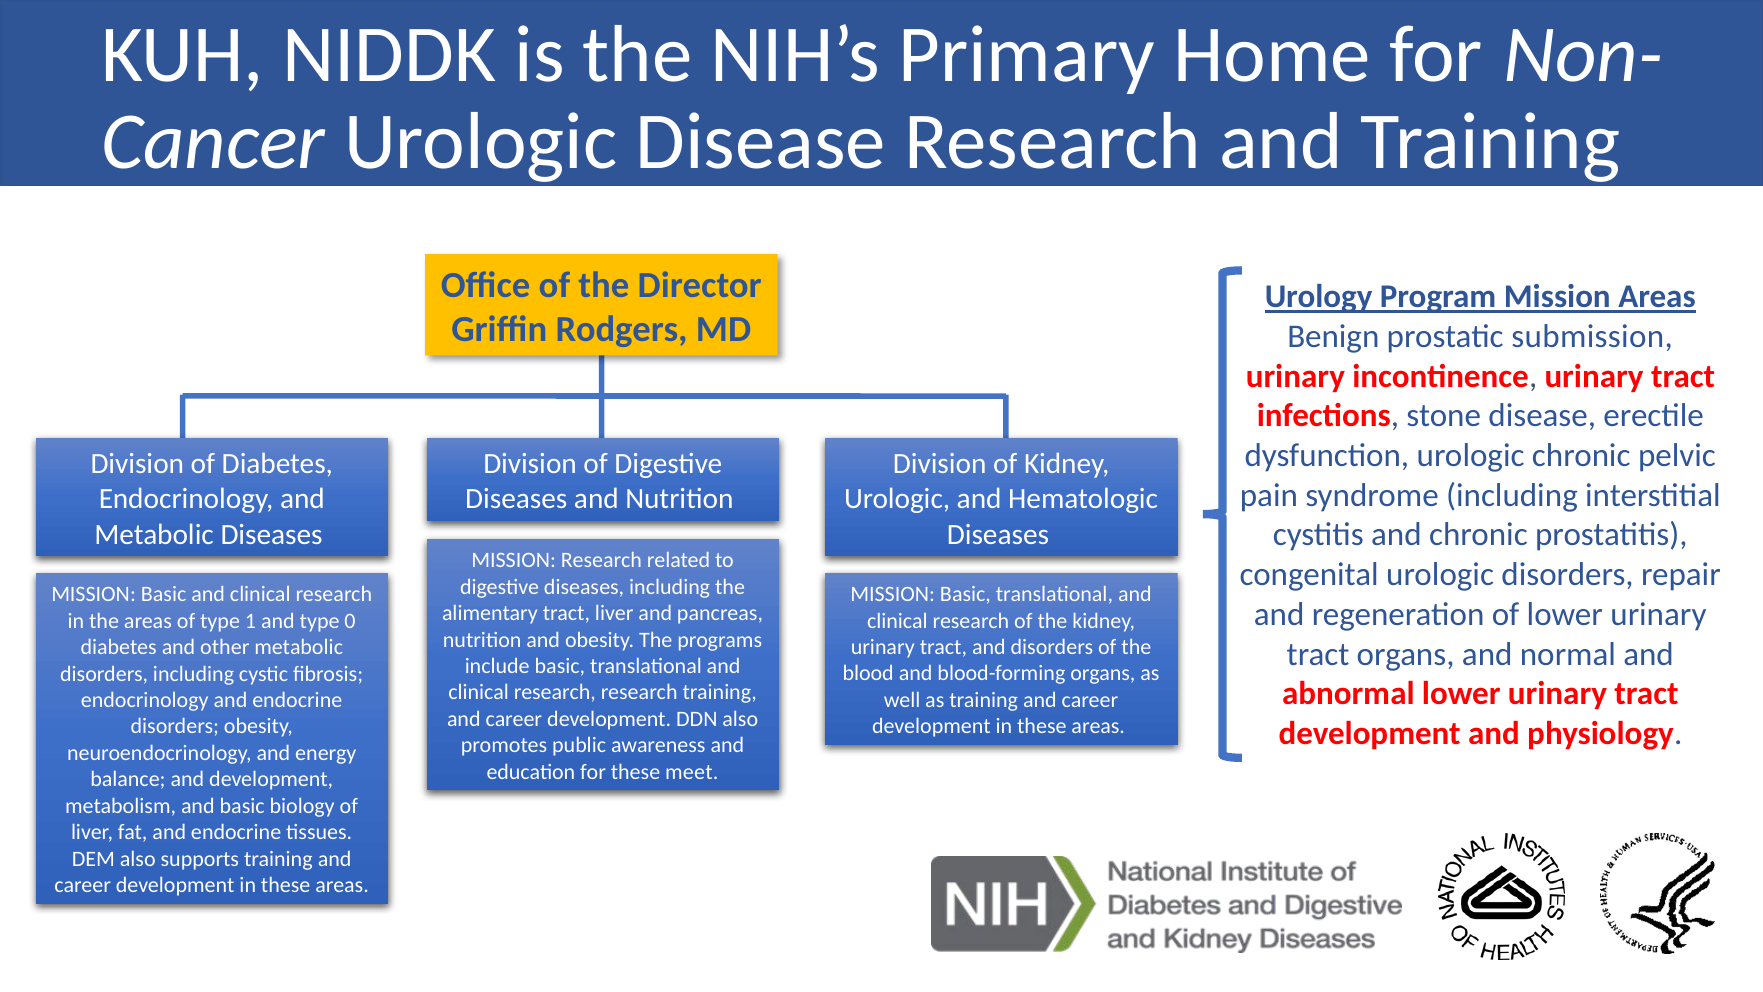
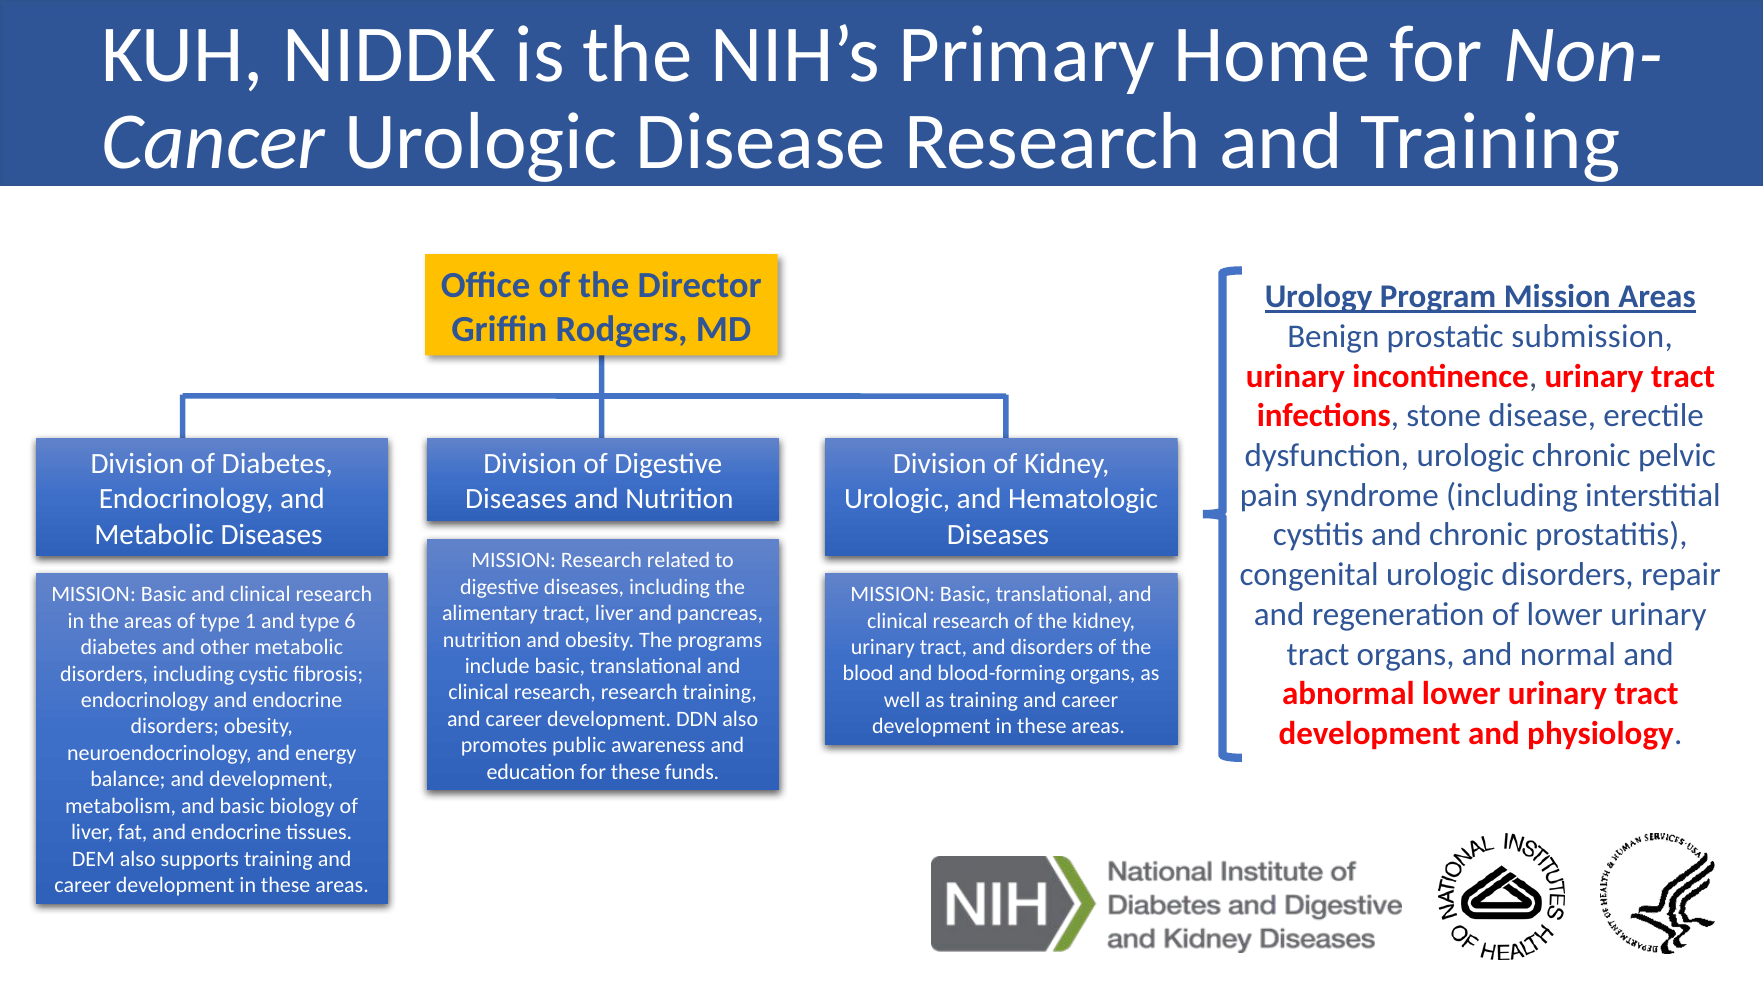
0: 0 -> 6 (350, 621)
meet: meet -> funds (692, 772)
